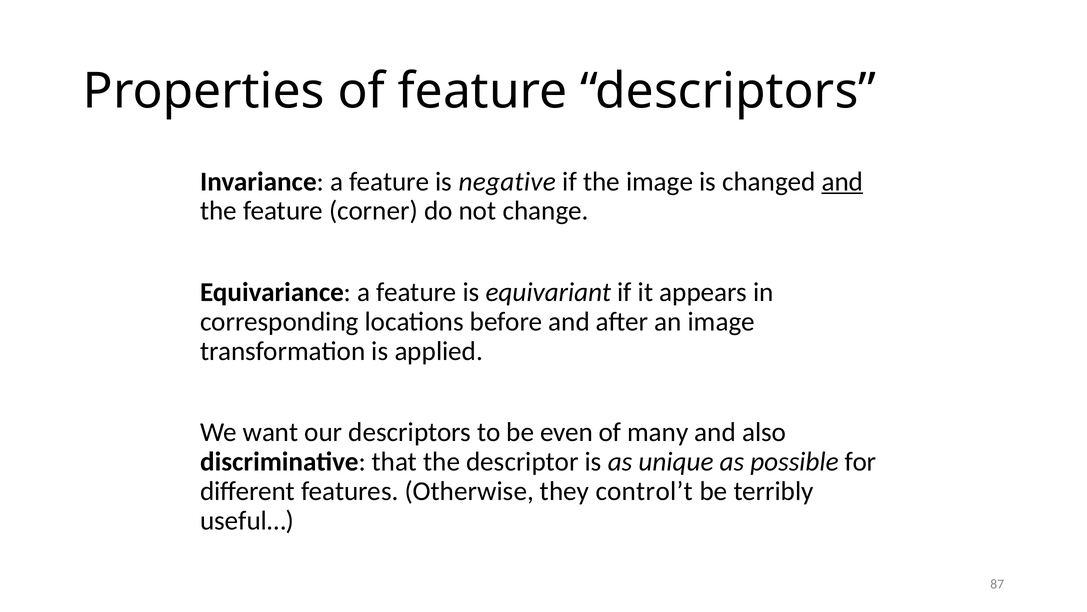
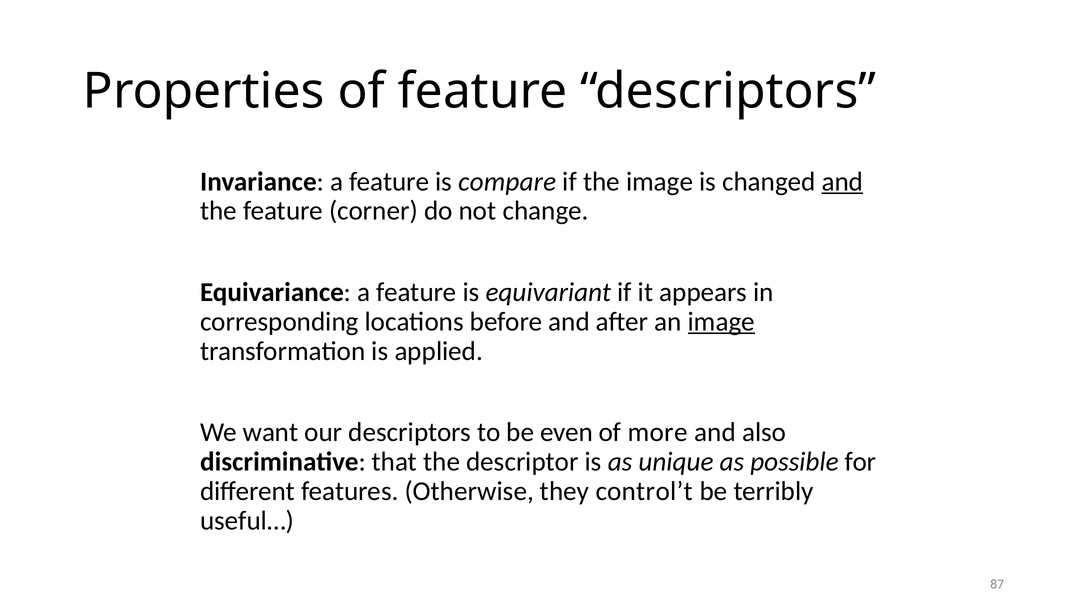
negative: negative -> compare (507, 181)
image underline: none -> present (721, 321)
many: many -> more (658, 432)
